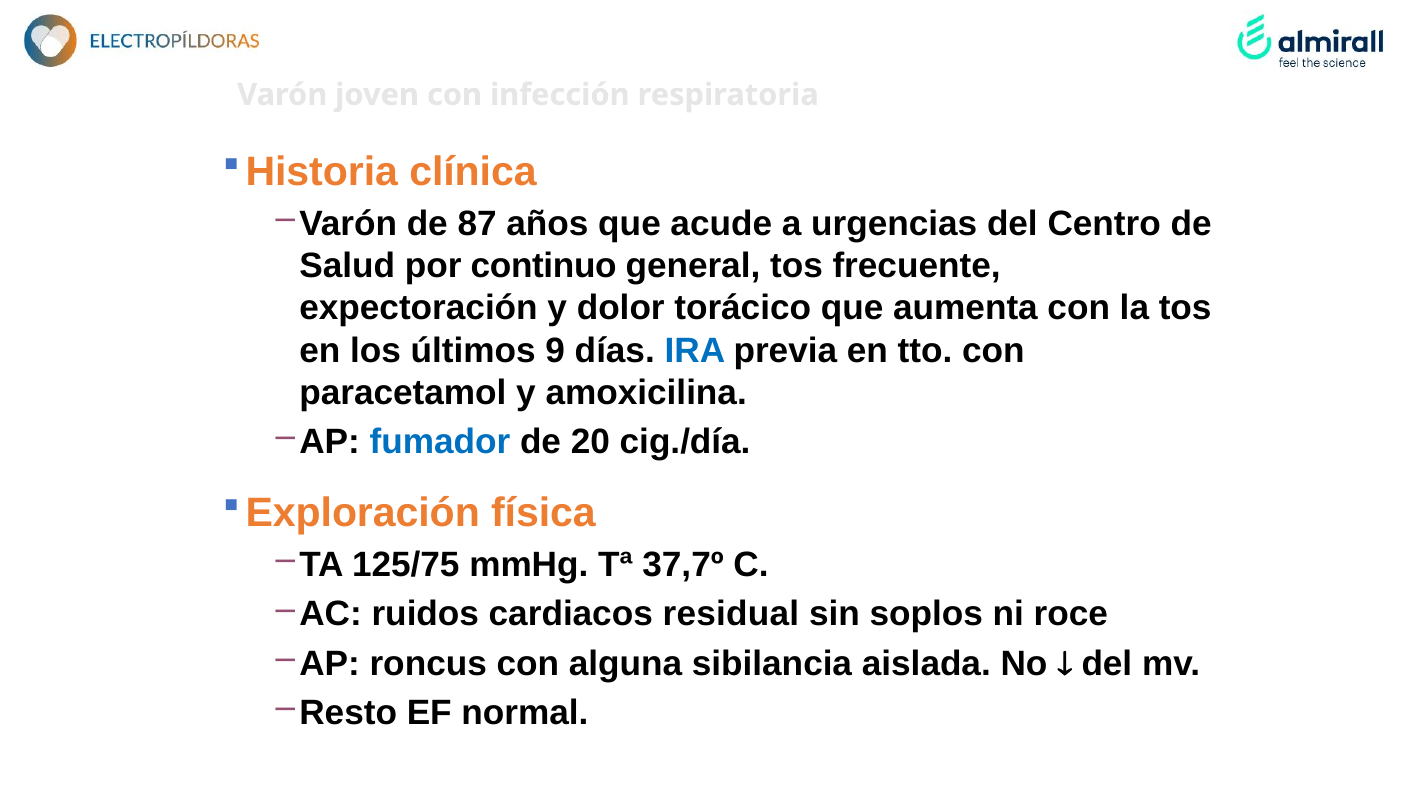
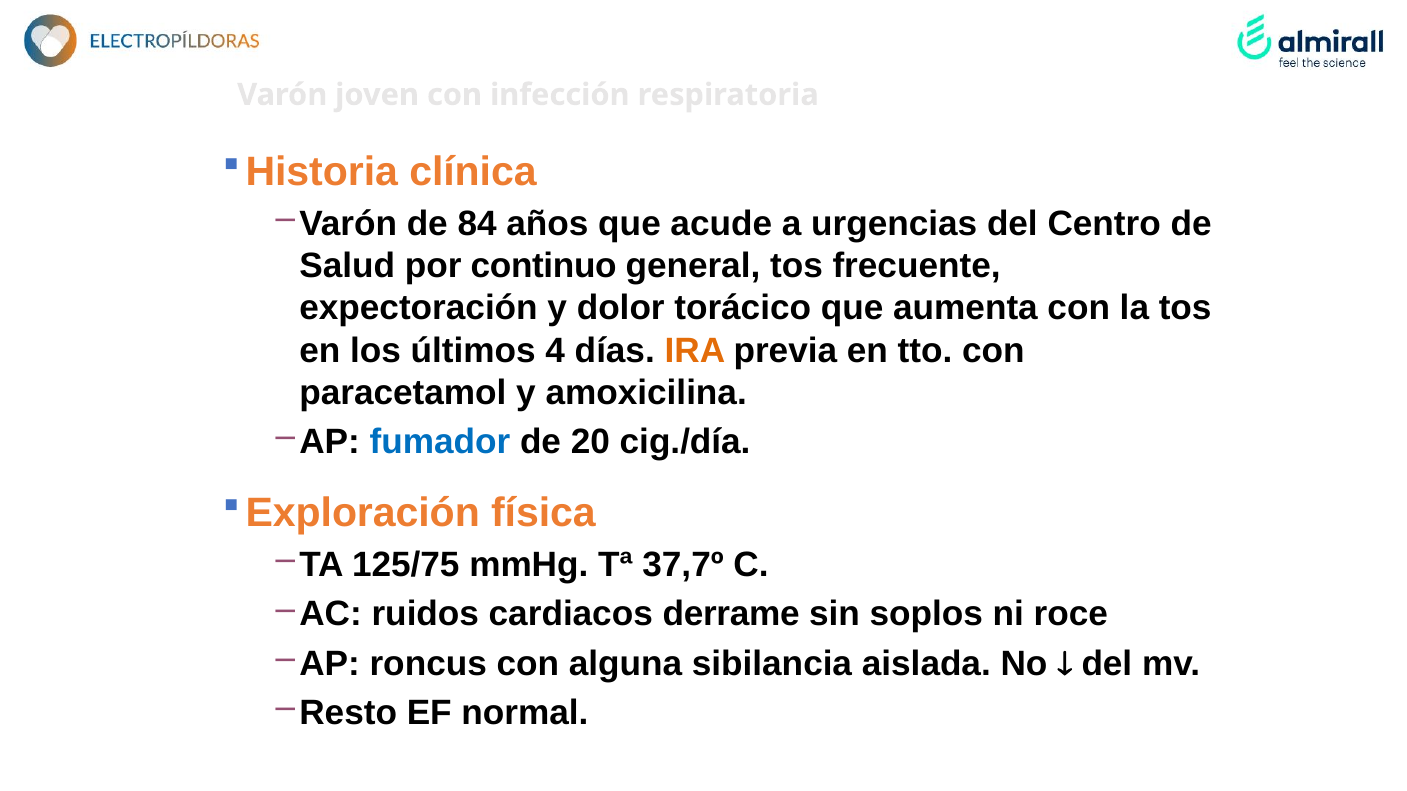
87: 87 -> 84 (477, 224)
9: 9 -> 4 (555, 351)
IRA colour: blue -> orange (695, 351)
residual: residual -> derrame (731, 615)
